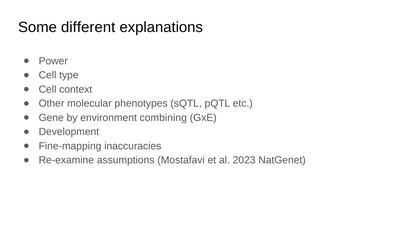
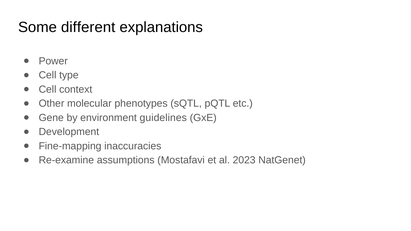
combining: combining -> guidelines (163, 118)
